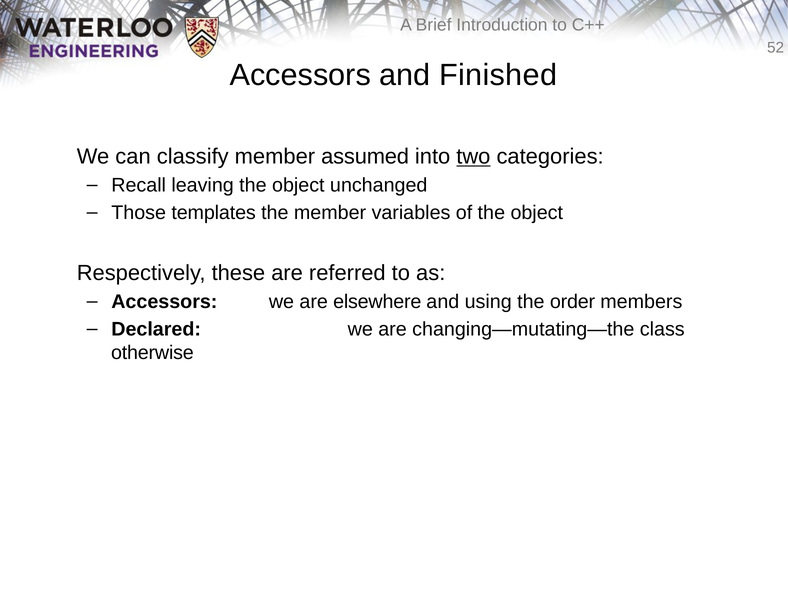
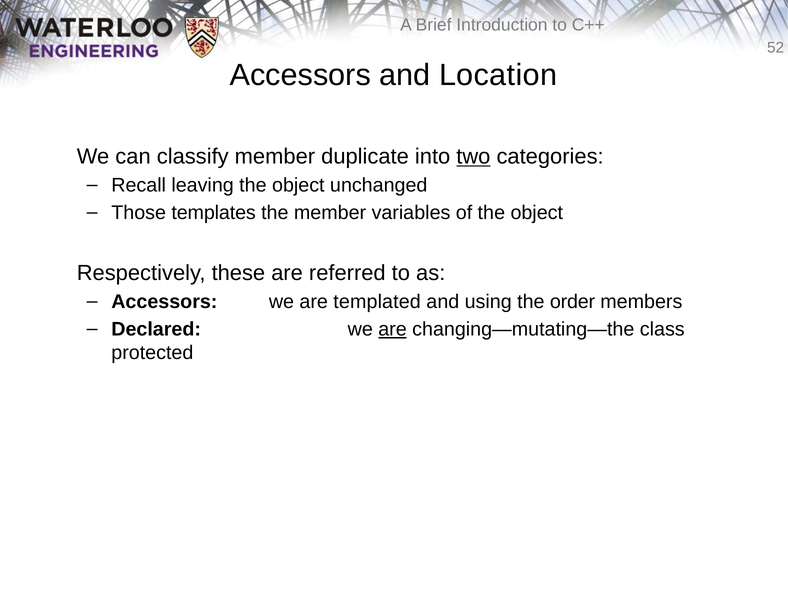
Finished: Finished -> Location (498, 75)
assumed: assumed -> duplicate (365, 157)
elsewhere: elsewhere -> templated (377, 302)
are underline: none -> present (393, 329)
otherwise: otherwise -> protected (152, 353)
